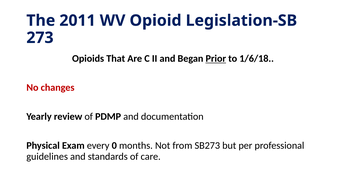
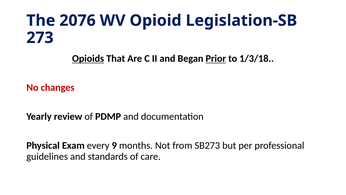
2011: 2011 -> 2076 (78, 20)
Opioids underline: none -> present (88, 58)
1/6/18: 1/6/18 -> 1/3/18 (257, 58)
0: 0 -> 9 (114, 145)
